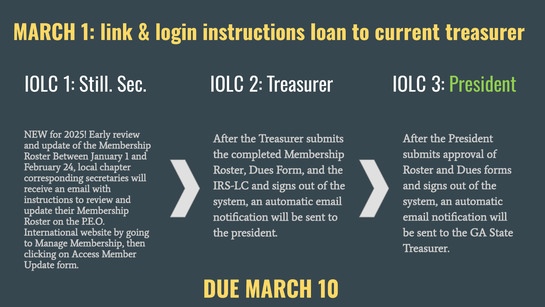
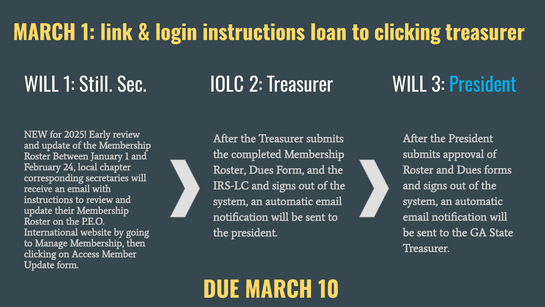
to current: current -> clicking (407, 33)
IOLC: IOLC -> WILL (41, 85)
Treasurer IOLC: IOLC -> WILL (410, 85)
President colour: light green -> light blue (483, 85)
